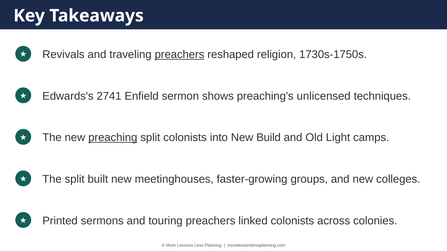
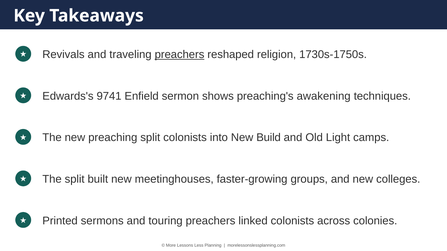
2741: 2741 -> 9741 (109, 96)
unlicensed: unlicensed -> awakening (324, 96)
preaching underline: present -> none (113, 138)
